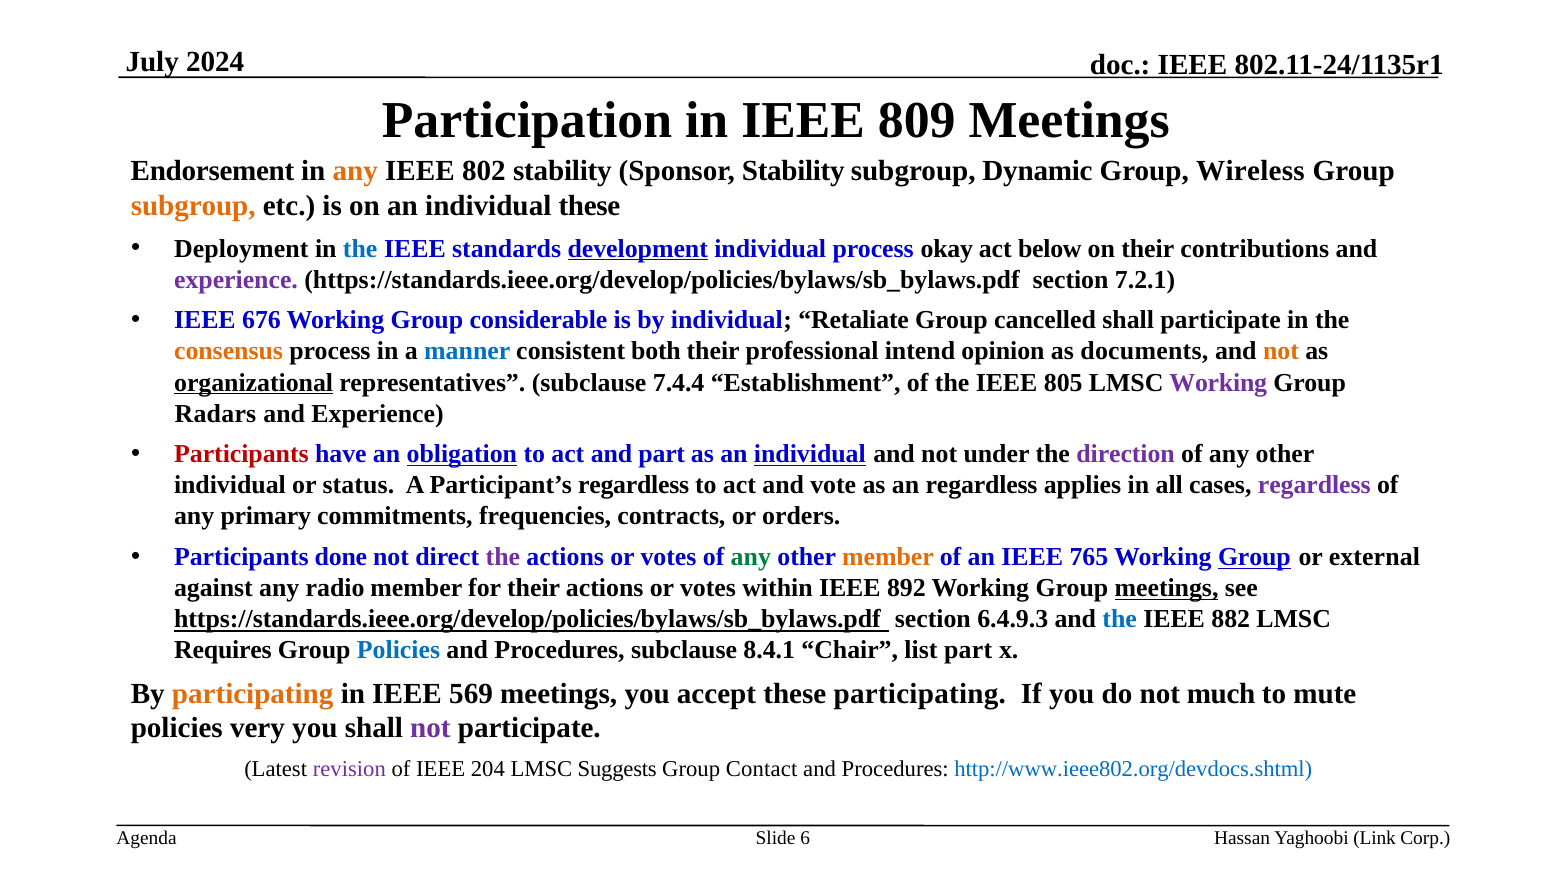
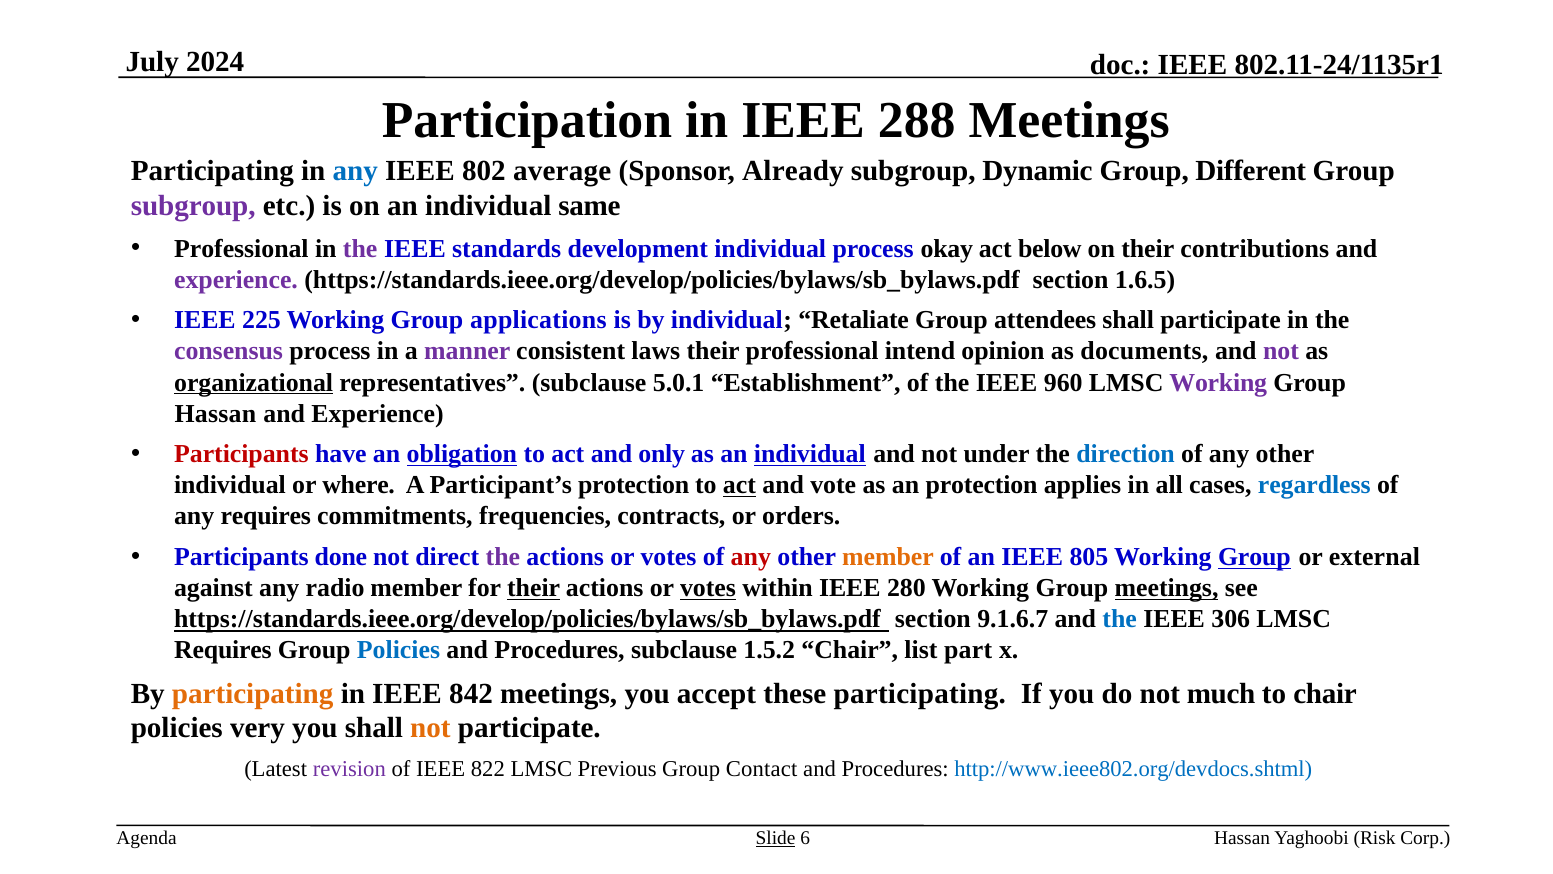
809: 809 -> 288 (917, 120)
Endorsement: Endorsement -> Participating (212, 171)
any colour: orange -> blue (355, 171)
802 stability: stability -> average (562, 171)
Sponsor Stability: Stability -> Already (793, 171)
Wireless: Wireless -> Different (1251, 171)
subgroup colour: orange -> purple (193, 206)
individual these: these -> same (589, 206)
Deployment: Deployment -> Professional (241, 248)
the colour: blue -> purple (360, 248)
development underline: present -> none (638, 248)
7.2.1: 7.2.1 -> 1.6.5 (1145, 279)
676: 676 -> 225 (262, 320)
considerable: considerable -> applications (538, 320)
cancelled: cancelled -> attendees (1045, 320)
consensus colour: orange -> purple (229, 351)
manner colour: blue -> purple (467, 351)
both: both -> laws (656, 351)
not colour: orange -> purple (1281, 351)
7.4.4: 7.4.4 -> 5.0.1 (679, 382)
805: 805 -> 960 (1063, 382)
Radars: Radars -> Hassan (215, 413)
and part: part -> only (662, 454)
direction colour: purple -> blue (1126, 454)
status: status -> where (359, 485)
Participant’s regardless: regardless -> protection (634, 485)
act underline: none -> present (739, 485)
an regardless: regardless -> protection (982, 485)
regardless colour: purple -> blue (1314, 485)
any primary: primary -> requires (266, 516)
any colour: green -> red (751, 557)
765: 765 -> 805 (1089, 557)
their underline: none -> present (534, 588)
votes underline: none -> present (708, 588)
892: 892 -> 280 (906, 588)
6.4.9.3: 6.4.9.3 -> 9.1.6.7 (1013, 619)
882: 882 -> 306 (1231, 619)
8.4.1: 8.4.1 -> 1.5.2 (769, 650)
569: 569 -> 842 (471, 693)
to mute: mute -> chair (1325, 693)
not colour: purple -> orange (430, 728)
204: 204 -> 822 (488, 768)
Suggests: Suggests -> Previous (617, 768)
Slide underline: none -> present (776, 838)
Link: Link -> Risk (1375, 838)
